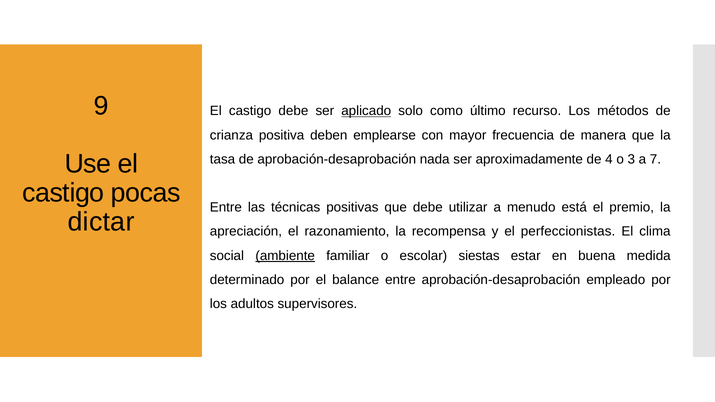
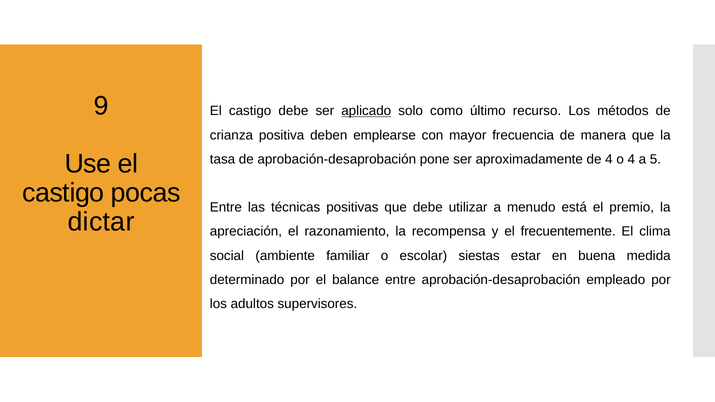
nada: nada -> pone (435, 159)
o 3: 3 -> 4 (631, 159)
7: 7 -> 5 (655, 159)
perfeccionistas: perfeccionistas -> frecuentemente (568, 232)
ambiente underline: present -> none (285, 256)
